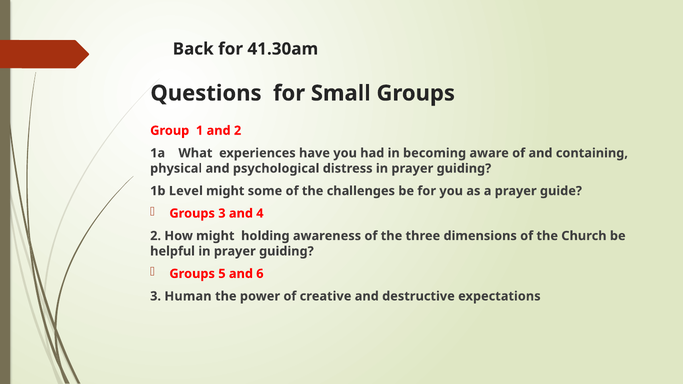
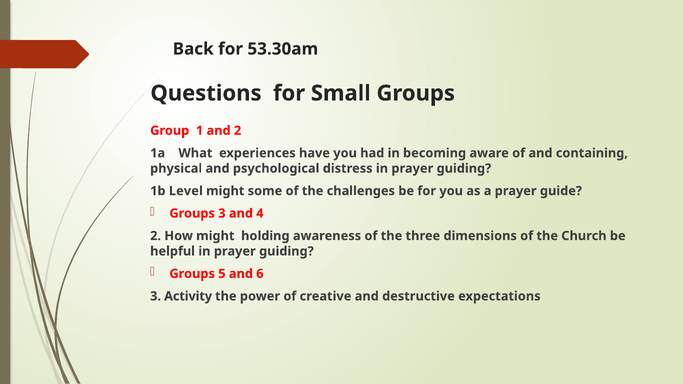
41.30am: 41.30am -> 53.30am (283, 49)
Human: Human -> Activity (188, 296)
